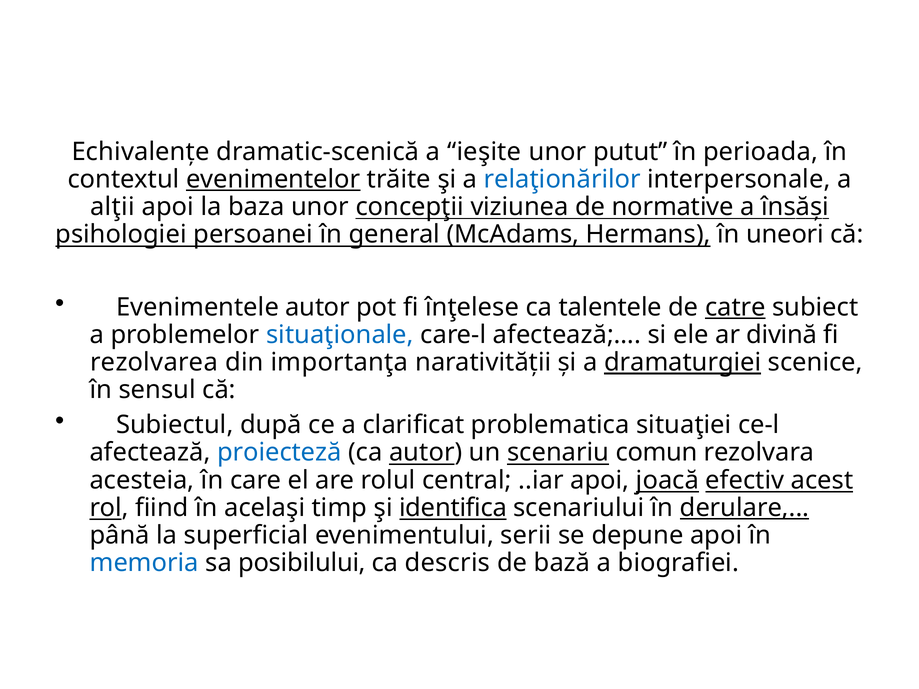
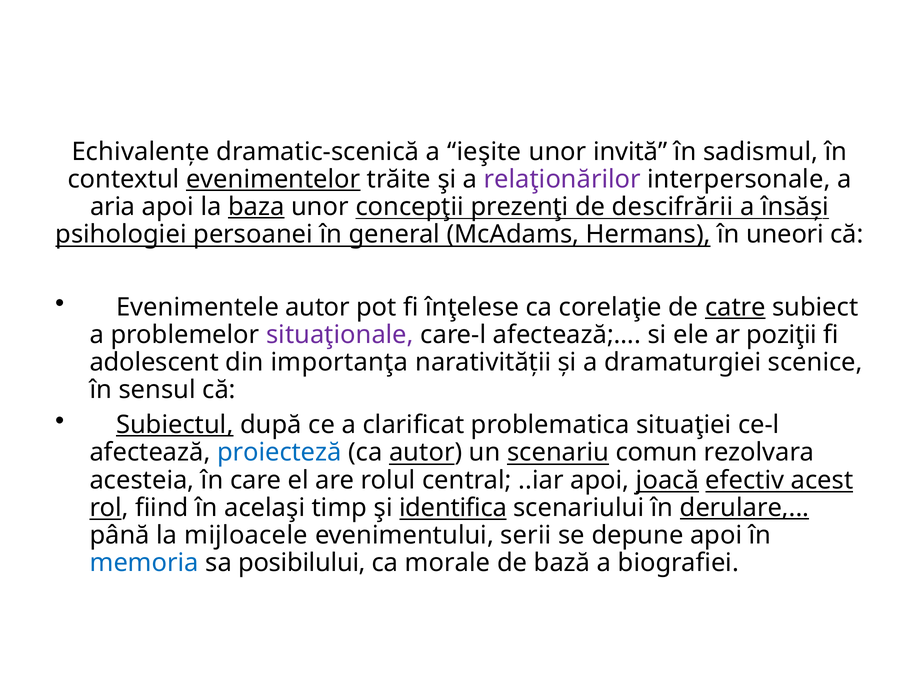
putut: putut -> invită (630, 152)
perioada: perioada -> sadismul (761, 152)
relaţionărilor colour: blue -> purple (562, 179)
alţii: alţii -> aria (113, 207)
baza underline: none -> present (256, 207)
viziunea: viziunea -> prezenţi (519, 207)
normative: normative -> descifrării (673, 207)
talentele: talentele -> corelaţie (610, 308)
situaţionale colour: blue -> purple (340, 335)
divină: divină -> poziţii (782, 335)
rezolvarea: rezolvarea -> adolescent (154, 363)
dramaturgiei underline: present -> none (683, 363)
Subiectul underline: none -> present (175, 425)
superficial: superficial -> mijloacele (246, 535)
descris: descris -> morale (448, 563)
